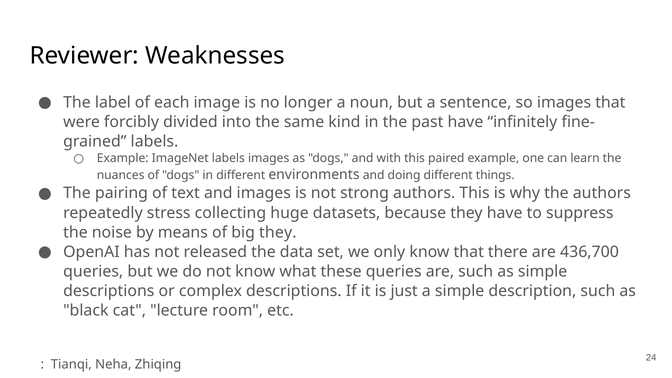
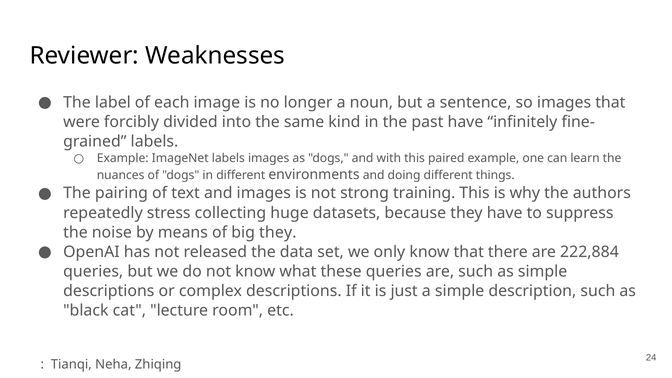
strong authors: authors -> training (424, 193)
436,700: 436,700 -> 222,884 (589, 252)
